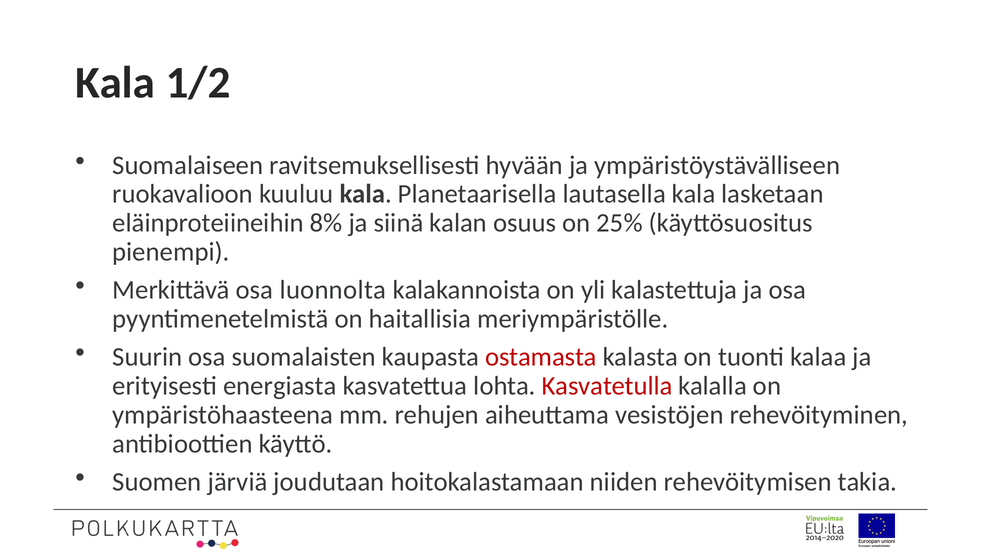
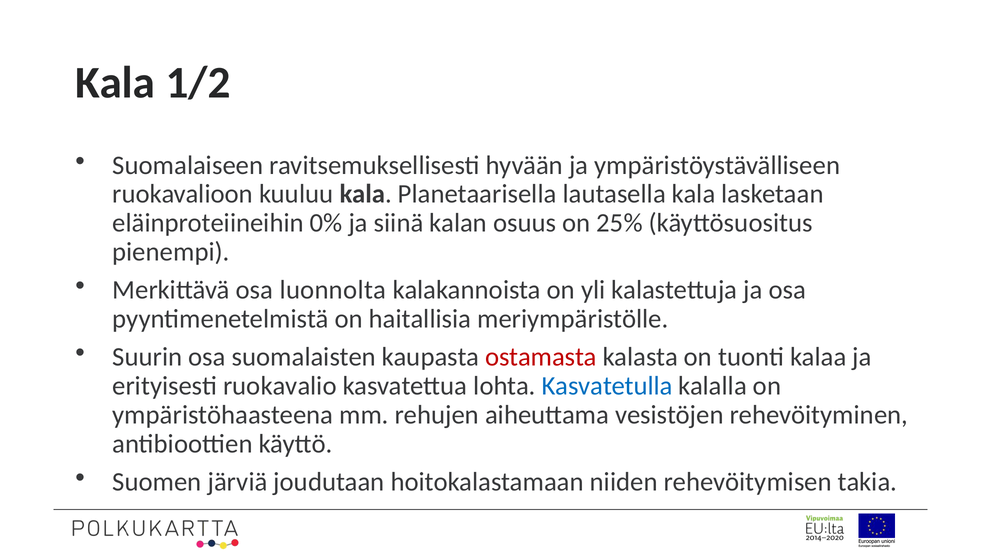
8%: 8% -> 0% (326, 223)
energiasta: energiasta -> ruokavalio (280, 386)
Kasvatetulla colour: red -> blue (607, 386)
